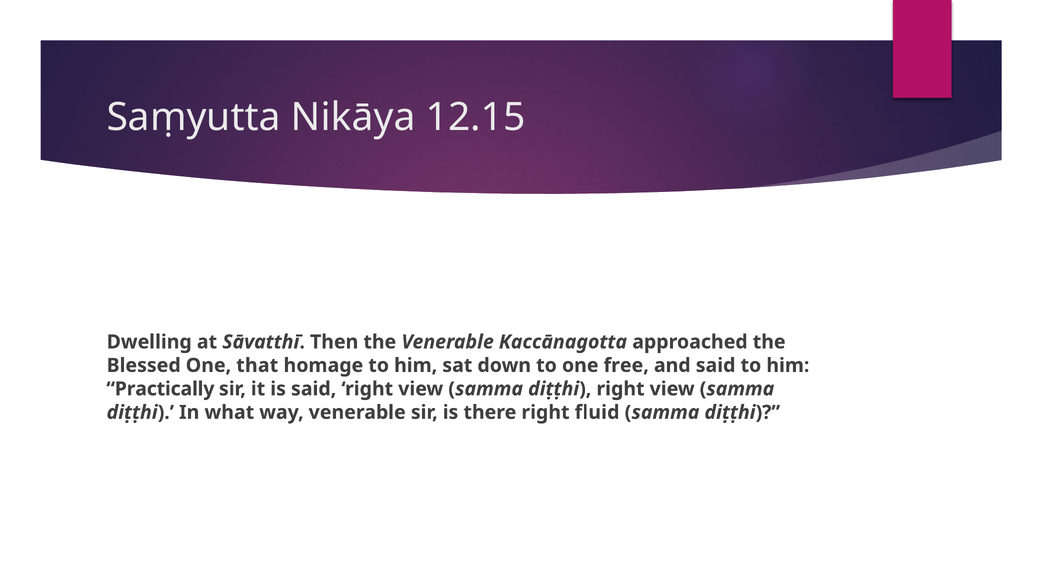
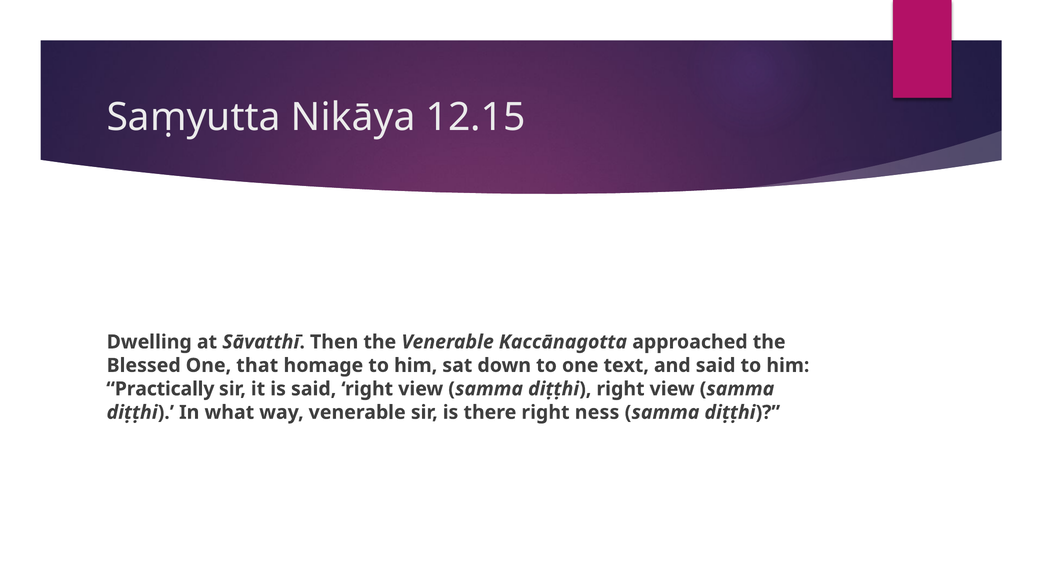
free: free -> text (626, 365)
fluid: fluid -> ness (597, 412)
